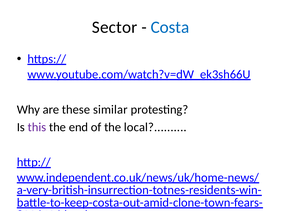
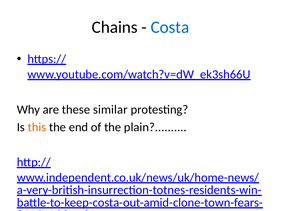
Sector: Sector -> Chains (115, 27)
this colour: purple -> orange (37, 127)
local: local -> plain (155, 127)
